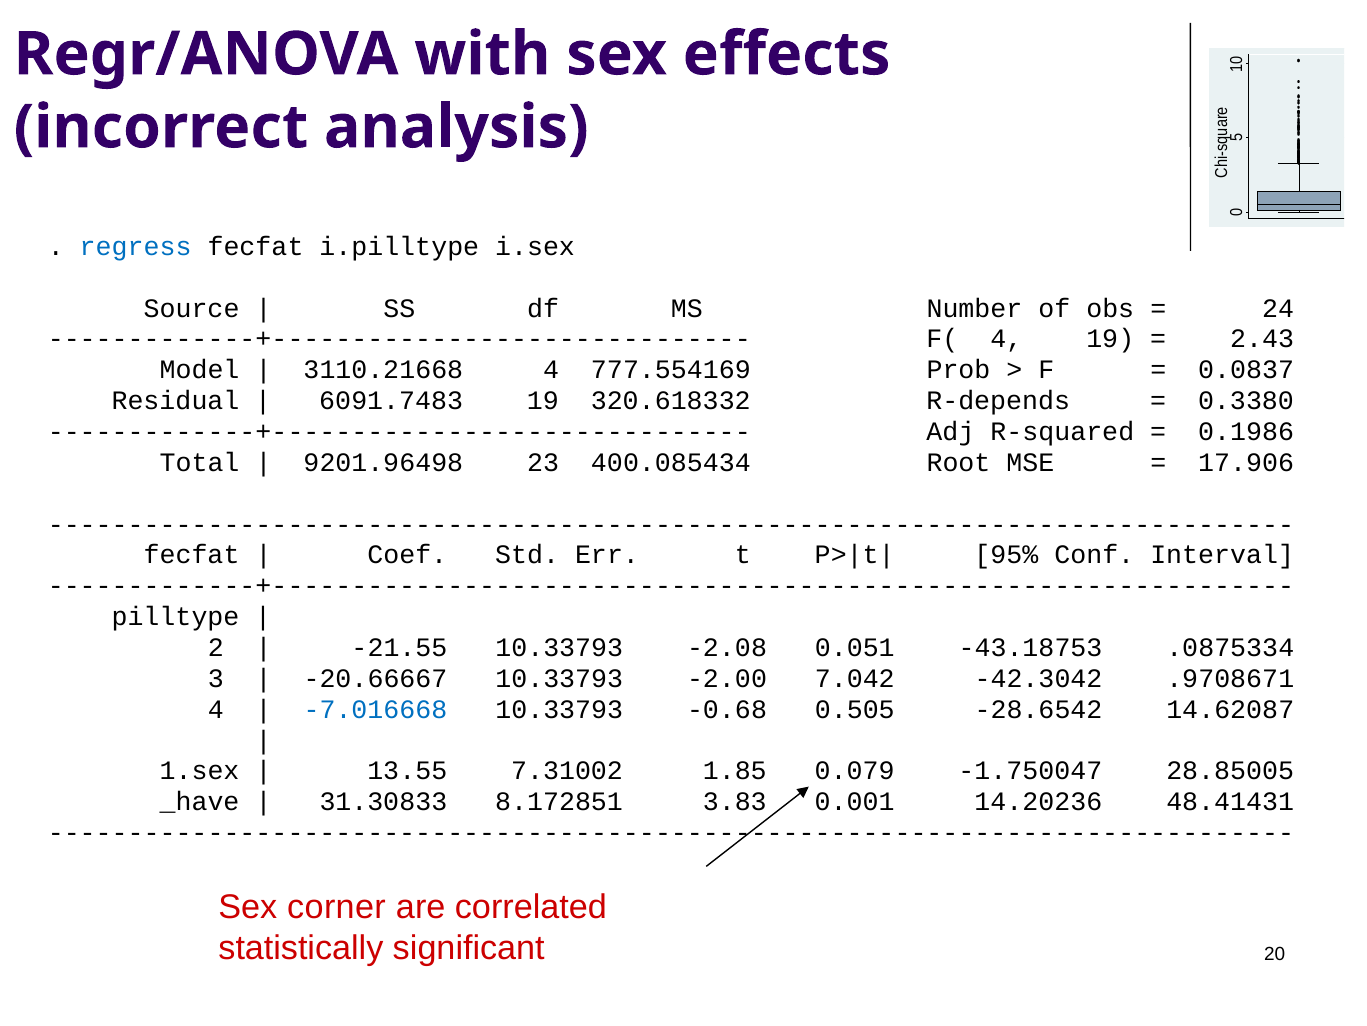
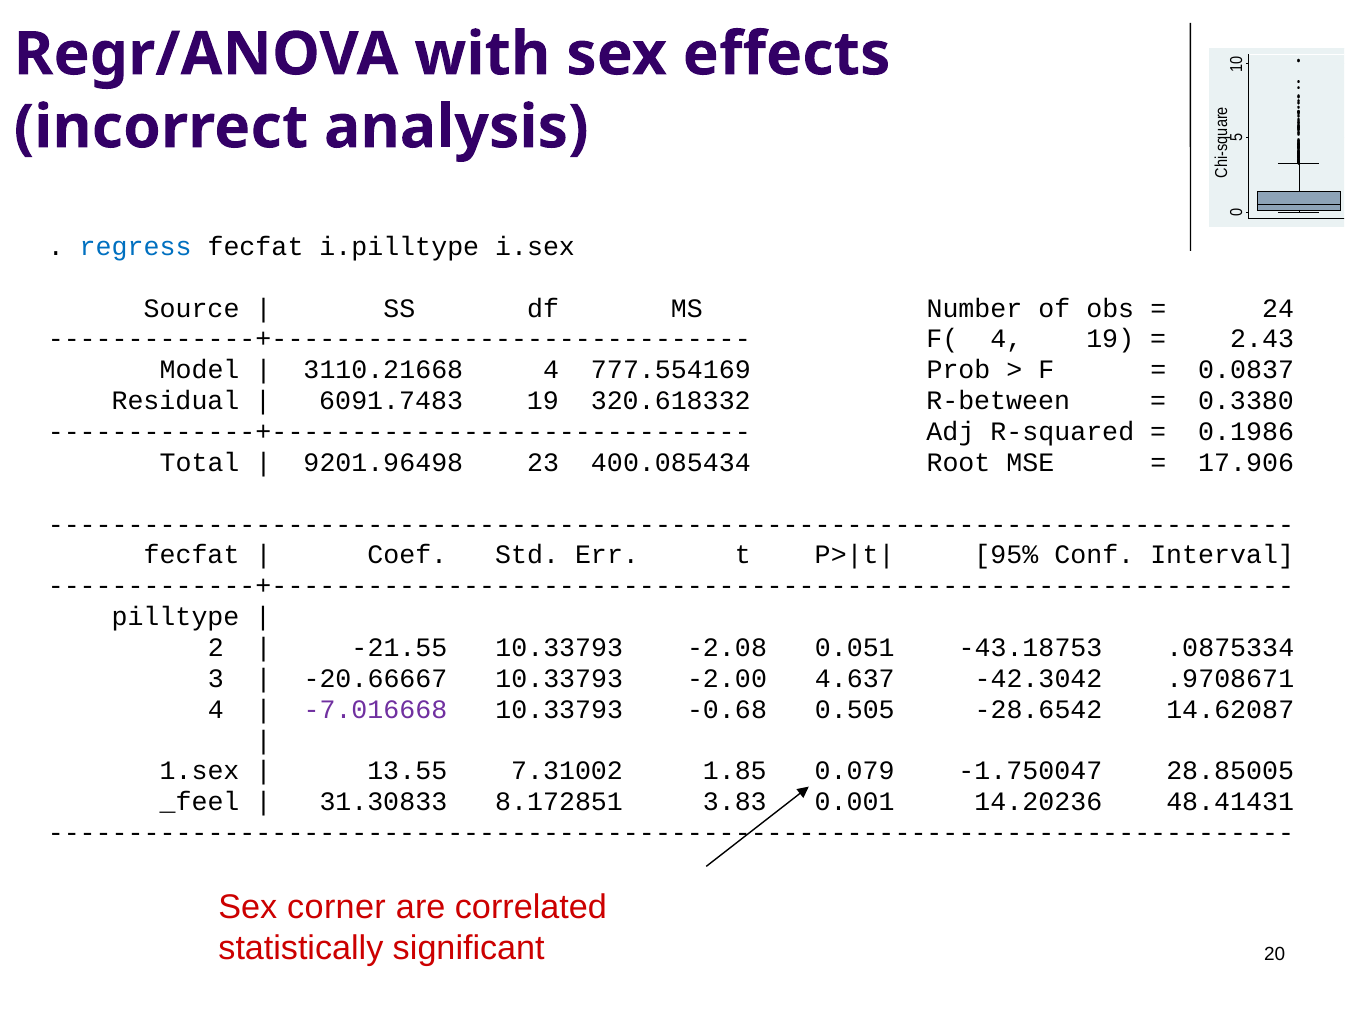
R-depends: R-depends -> R-between (998, 401)
7.042: 7.042 -> 4.637 (855, 678)
-7.016668 colour: blue -> purple (375, 709)
_have: _have -> _feel (200, 801)
